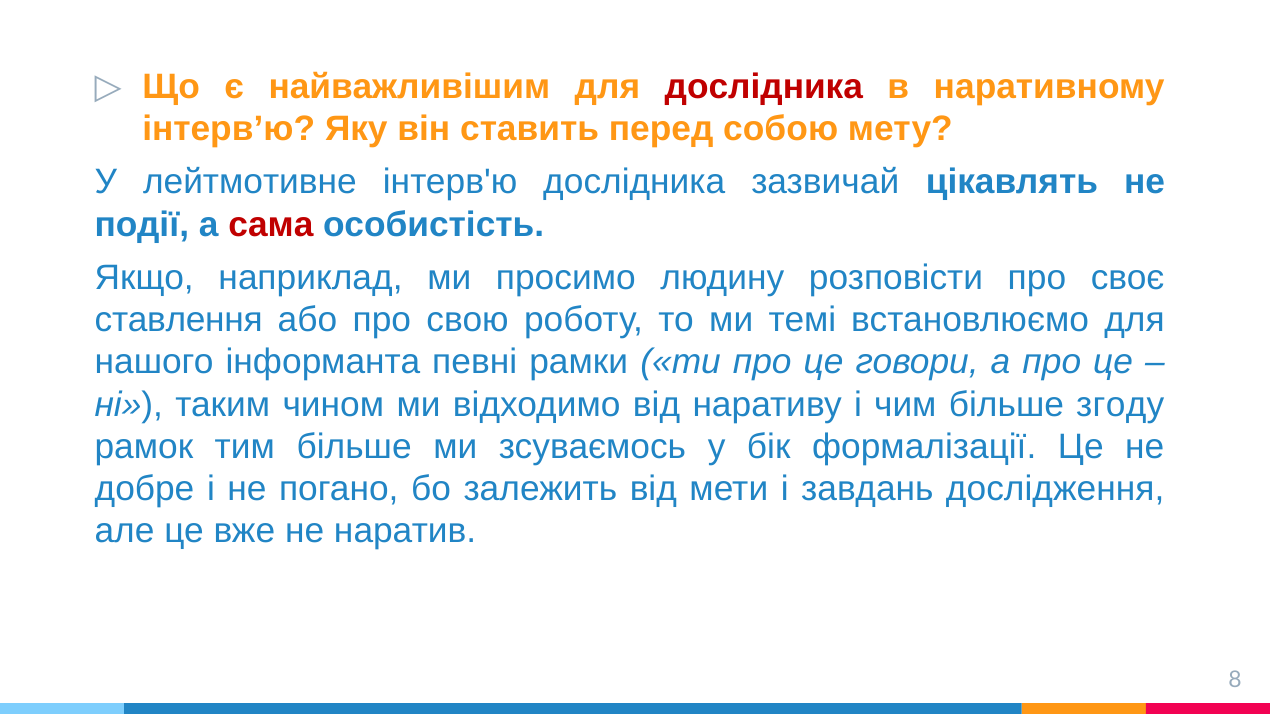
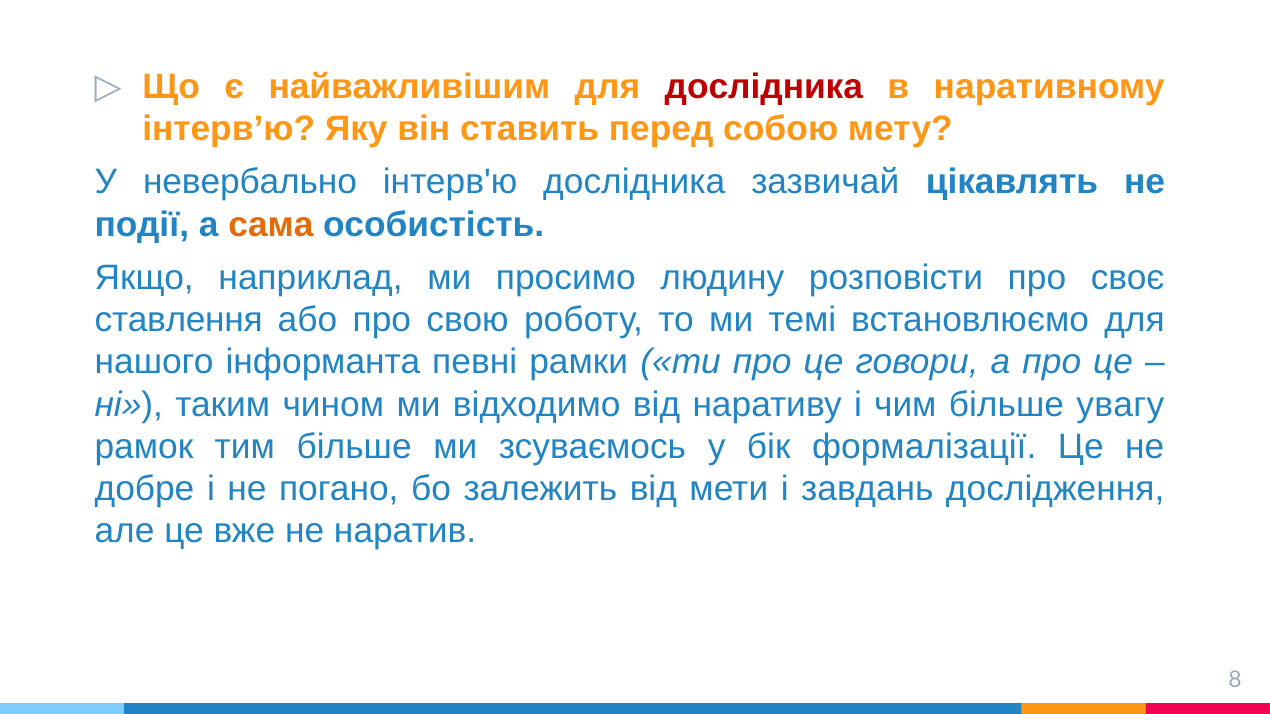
лейтмотивне: лейтмотивне -> невербально (250, 182)
сама colour: red -> orange (271, 225)
згоду: згоду -> увагу (1120, 405)
